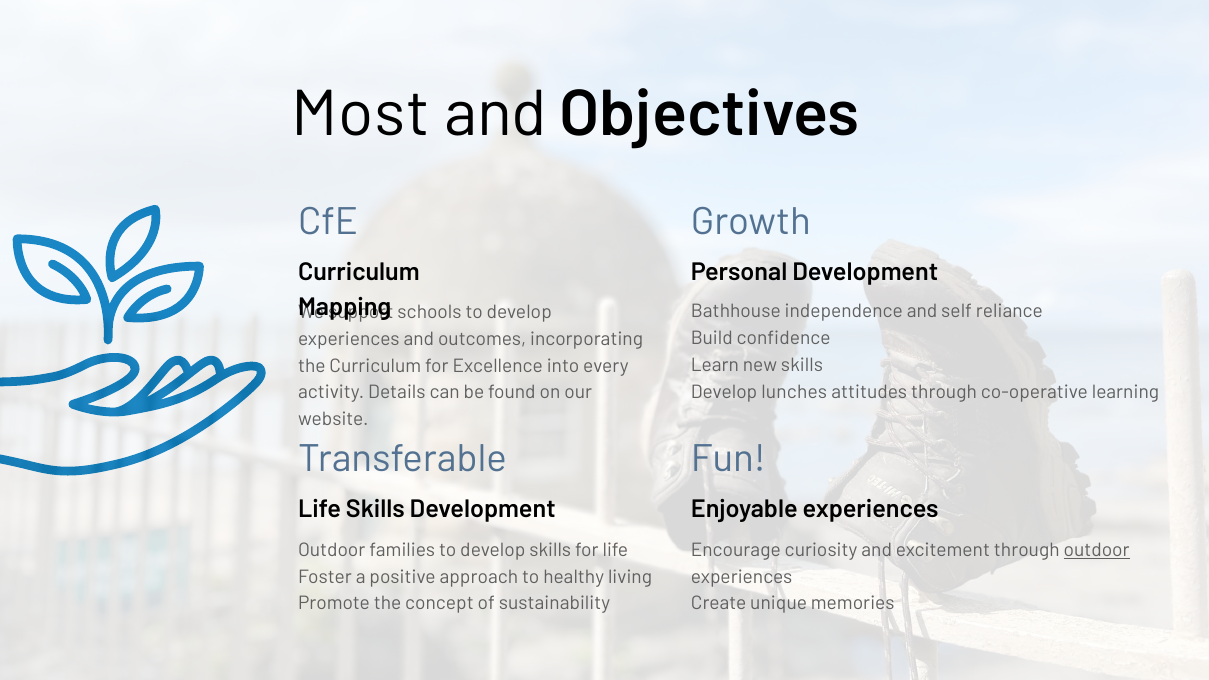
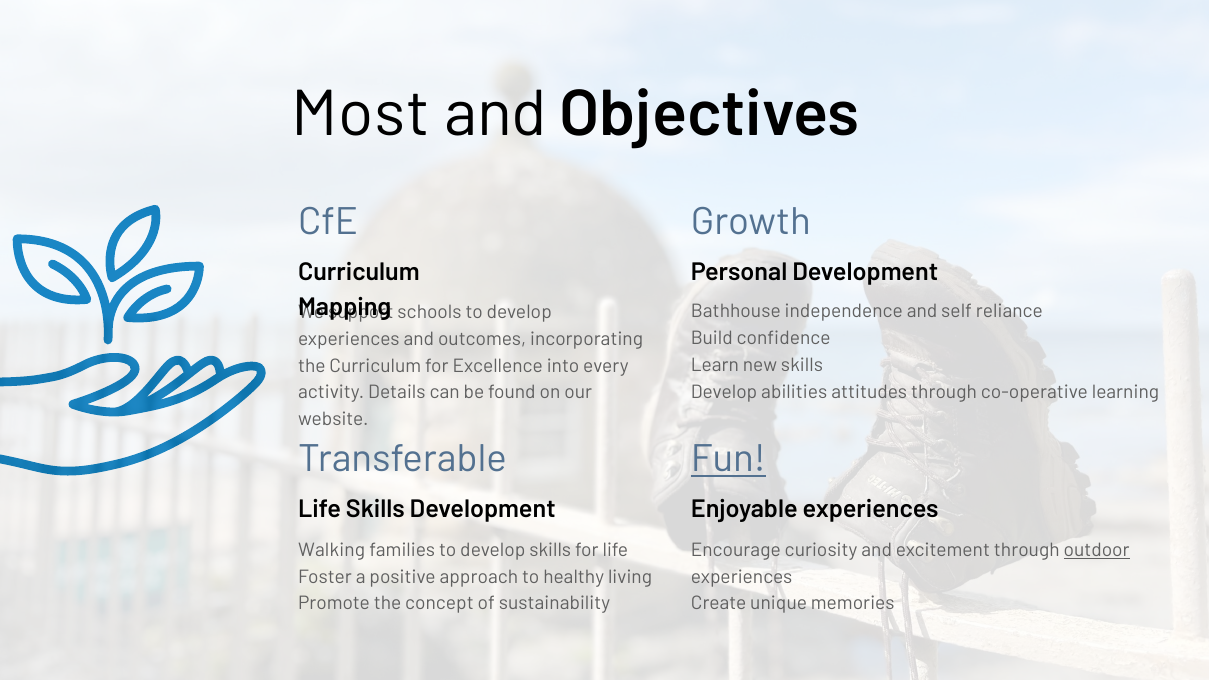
lunches: lunches -> abilities (794, 392)
Fun underline: none -> present (728, 459)
Outdoor: Outdoor -> Walking (332, 550)
